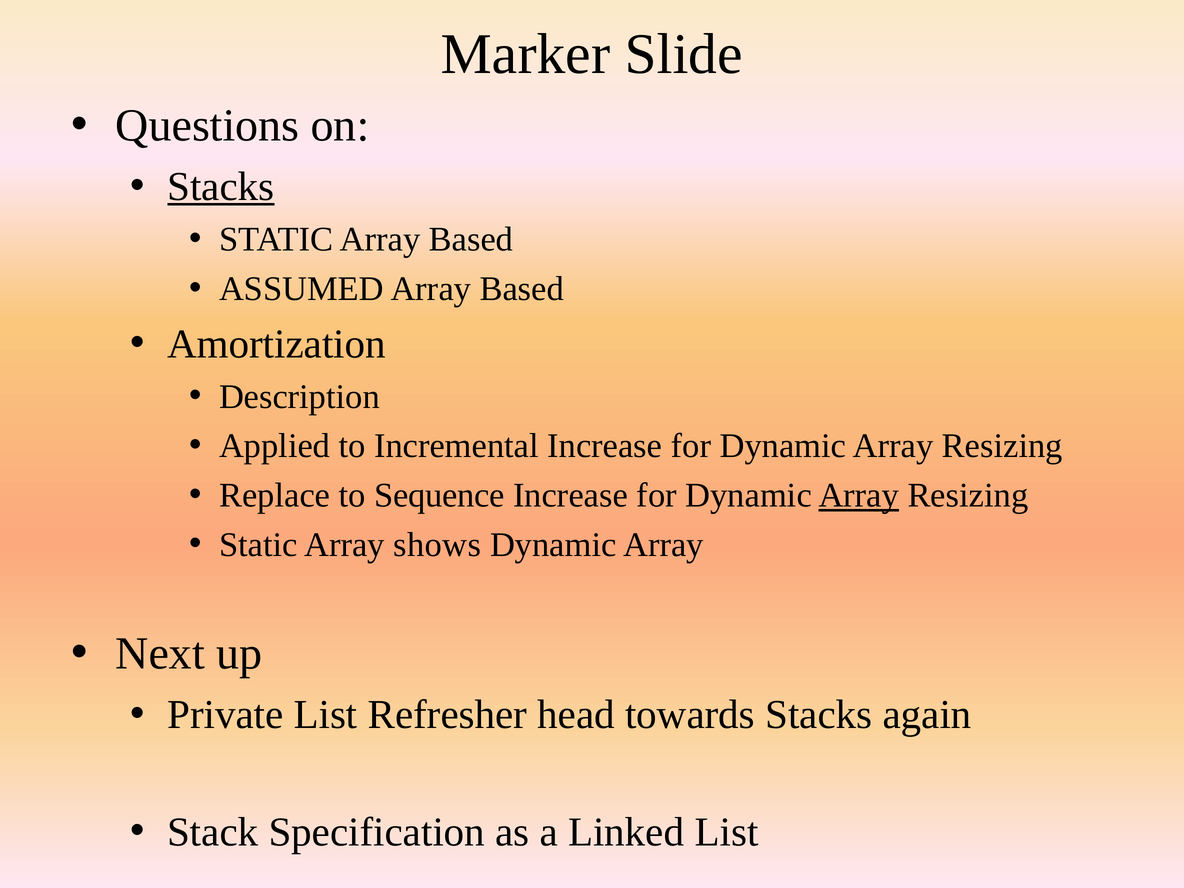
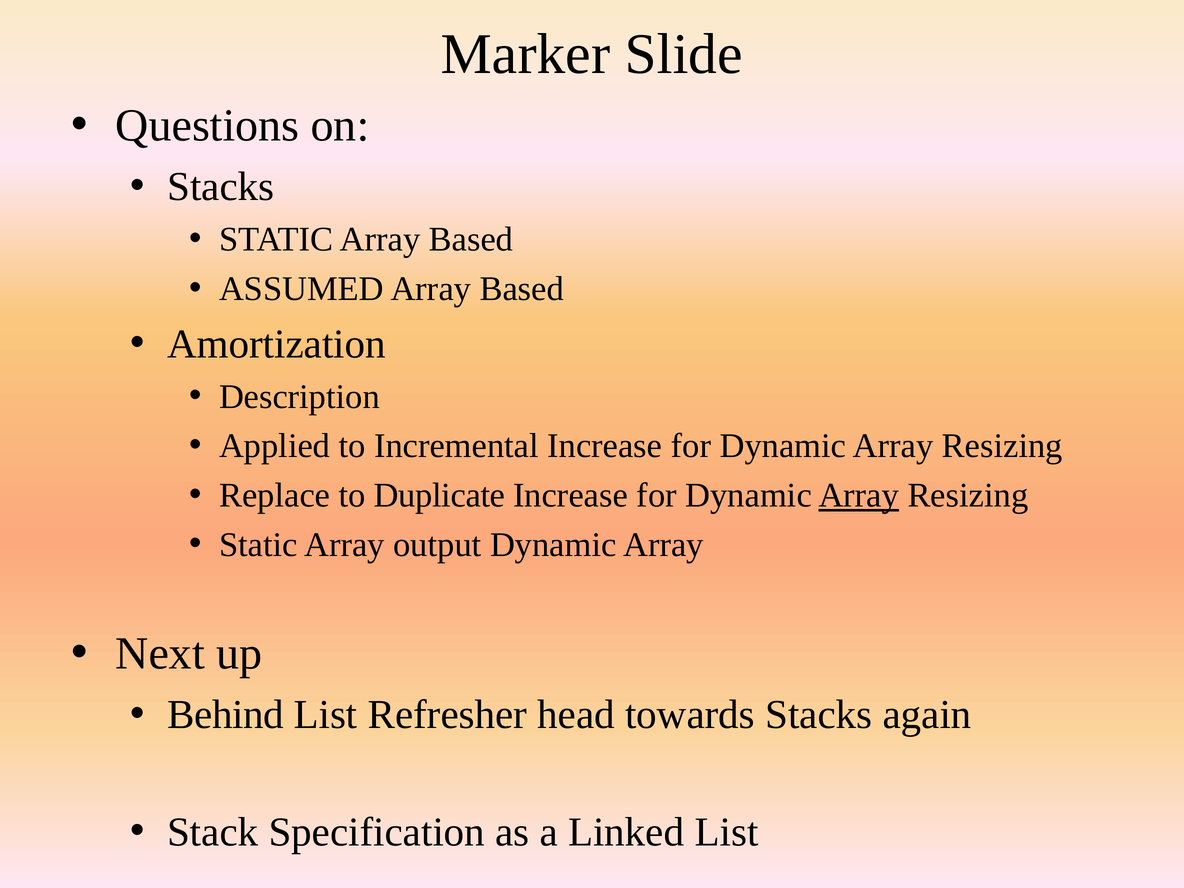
Stacks underline: present -> none (221, 187)
Sequence: Sequence -> Duplicate (439, 495)
shows: shows -> output (437, 545)
Private: Private -> Behind (226, 715)
